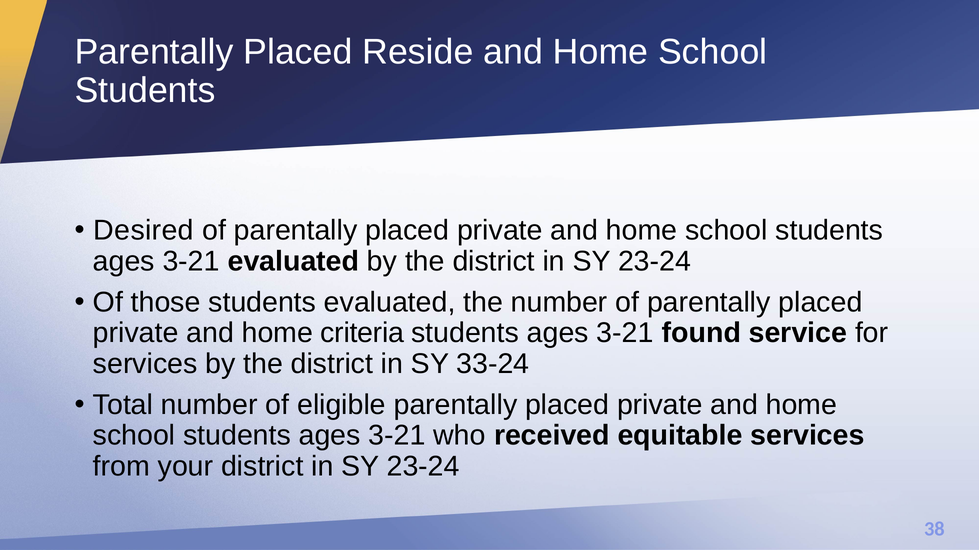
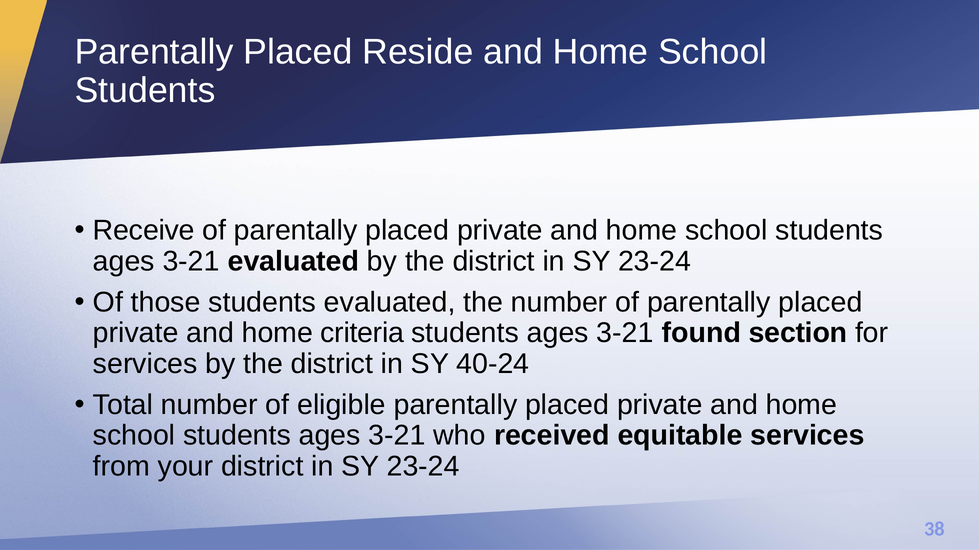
Desired: Desired -> Receive (144, 231)
service: service -> section (798, 333)
33-24: 33-24 -> 40-24 (493, 364)
